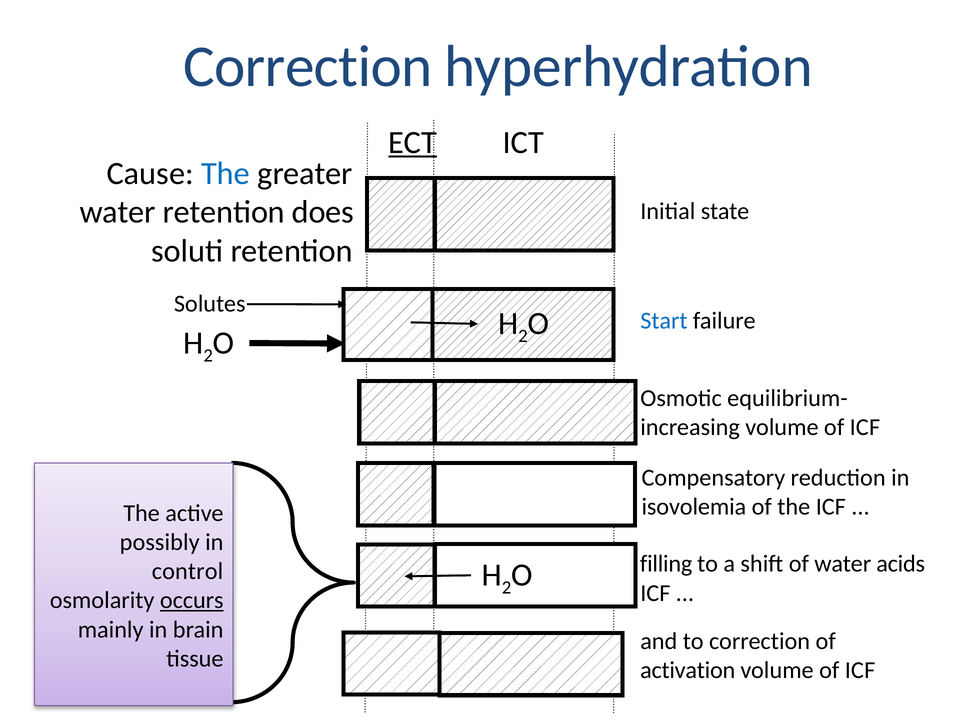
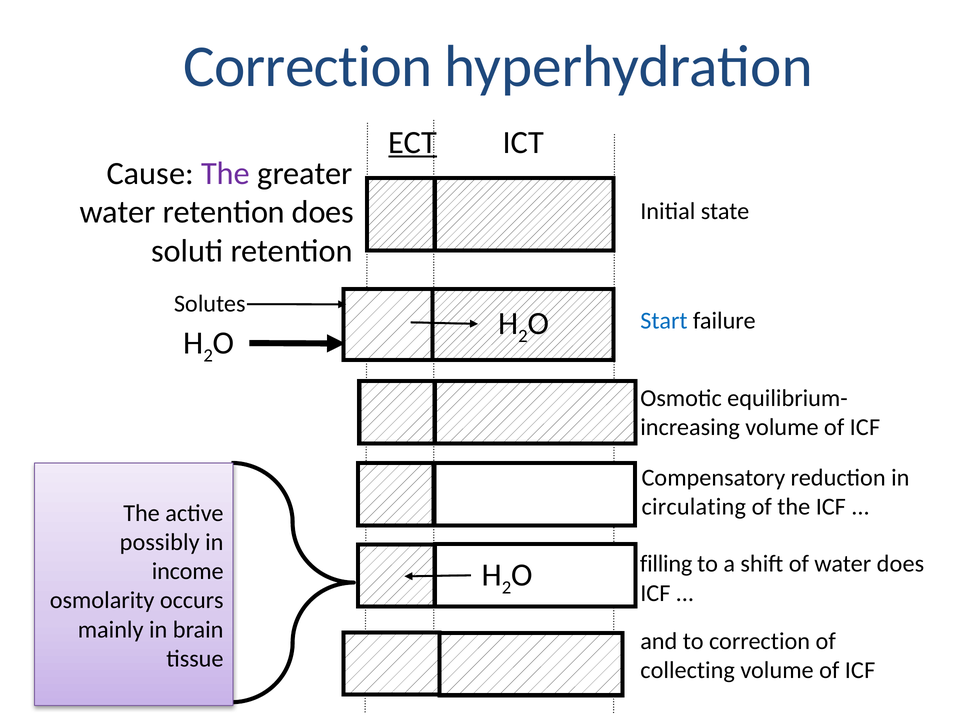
The colour: blue -> purple (226, 173)
isovolemia: isovolemia -> circulating (694, 507)
water acids: acids -> does (900, 564)
control: control -> income (188, 571)
occurs underline: present -> none (192, 601)
activation: activation -> collecting (688, 671)
